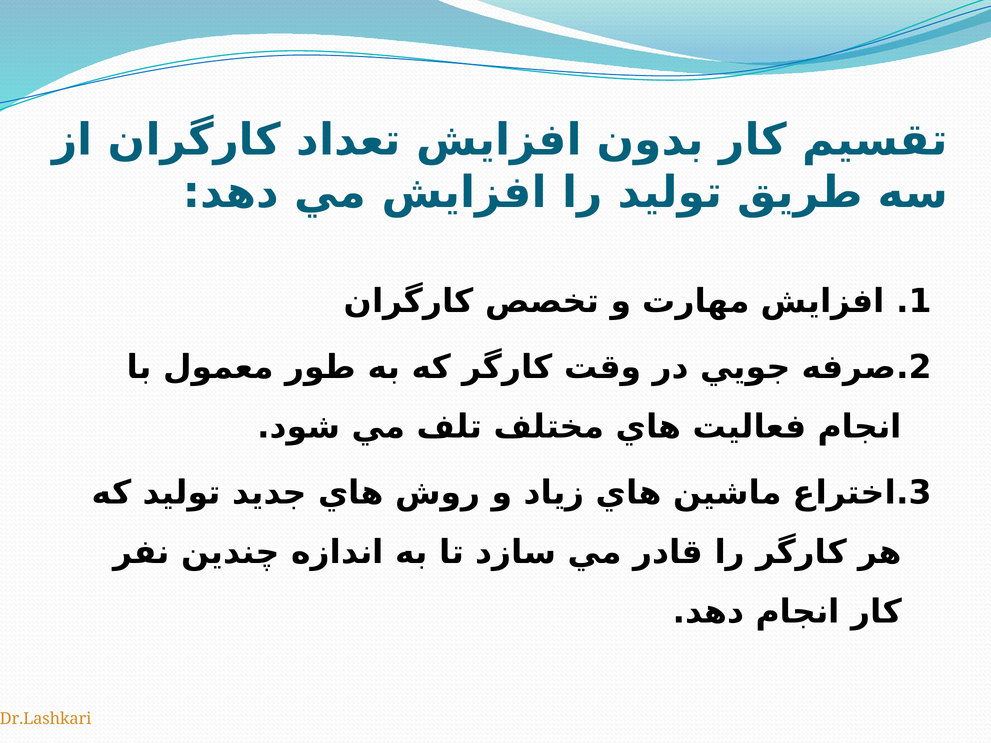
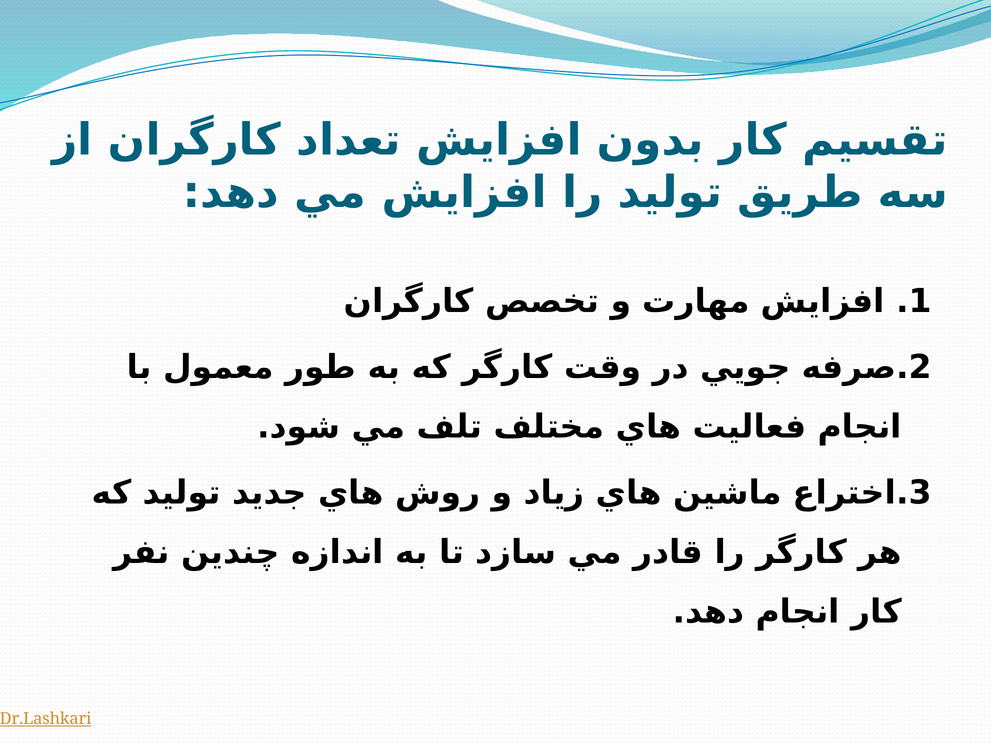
Dr.Lashkari underline: none -> present (46, 719)
